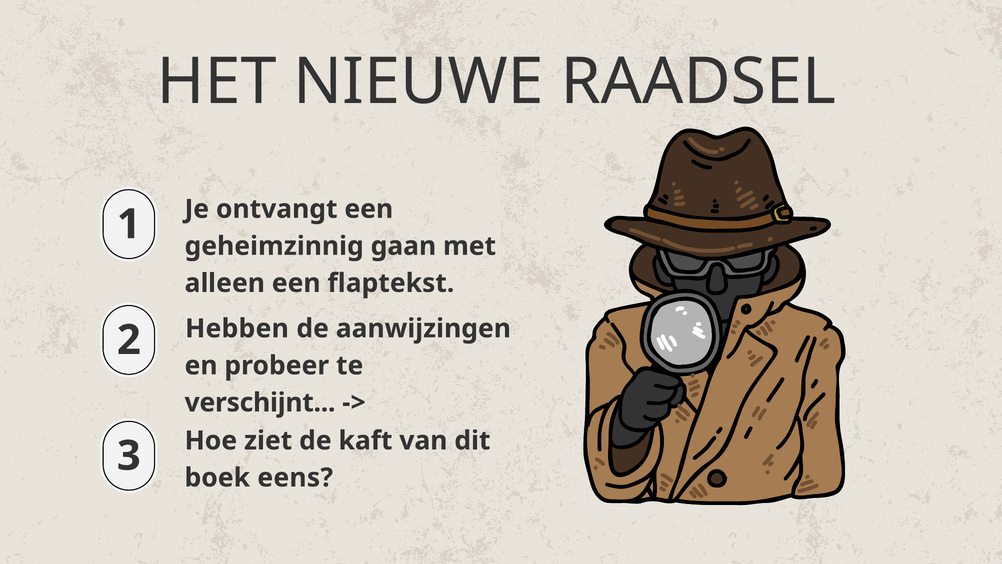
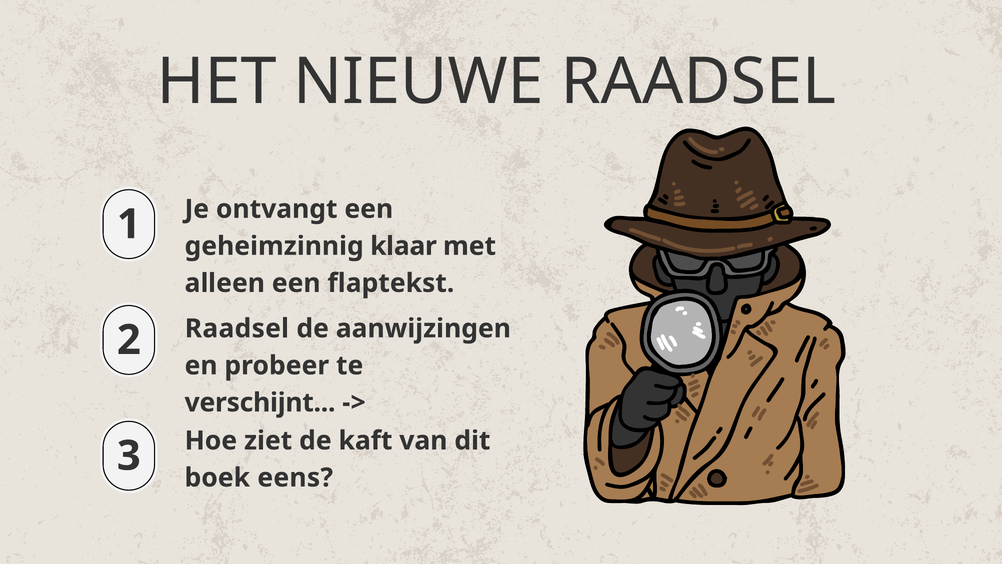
gaan: gaan -> klaar (403, 246)
Hebben: Hebben -> Raadsel (237, 328)
